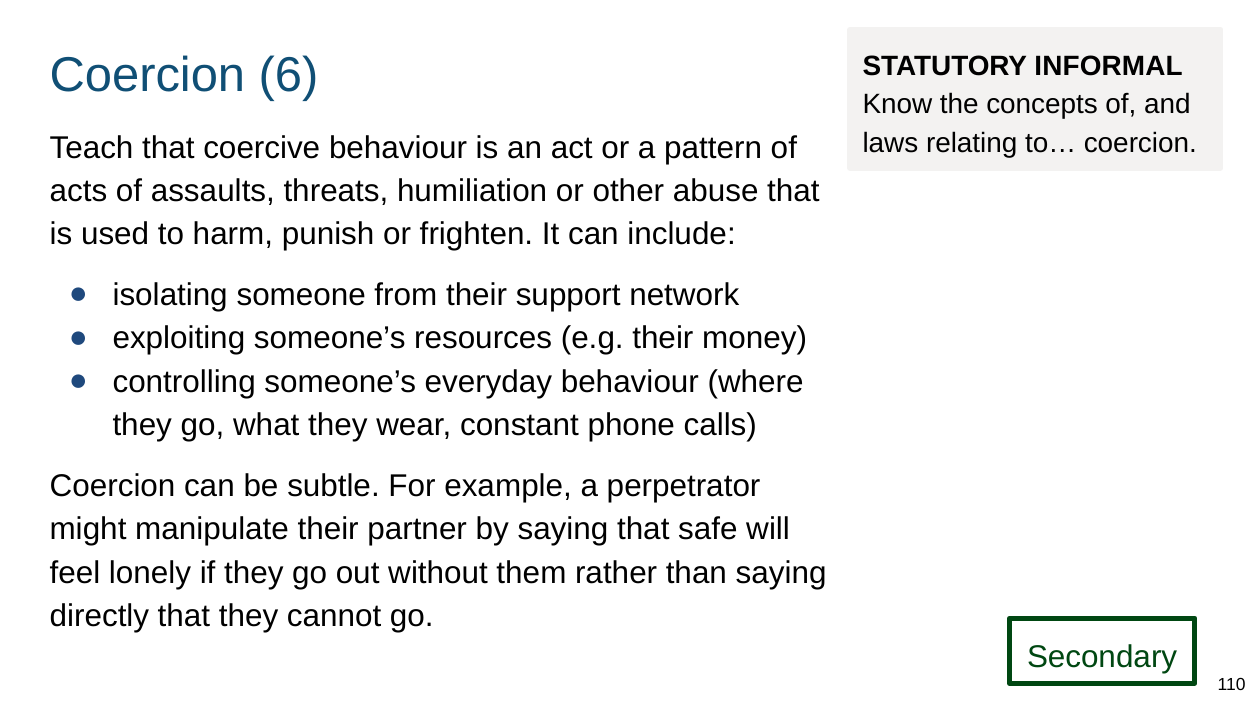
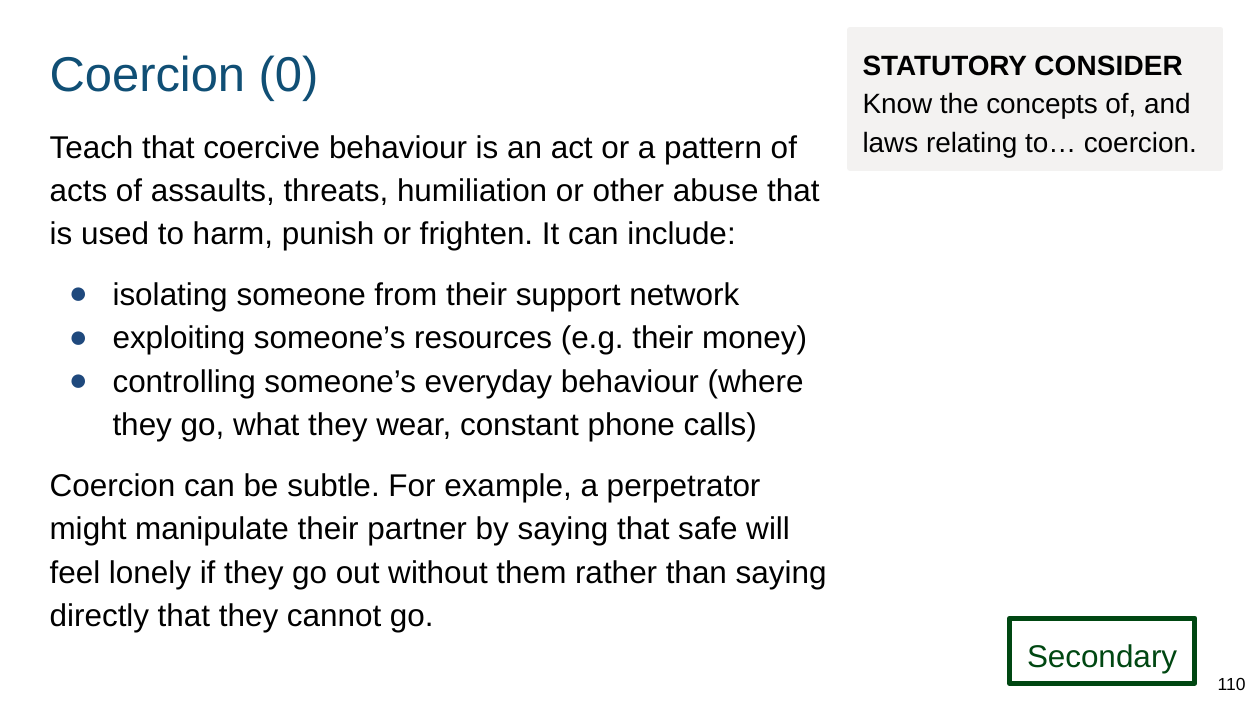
6: 6 -> 0 (288, 75)
INFORMAL: INFORMAL -> CONSIDER (1109, 66)
